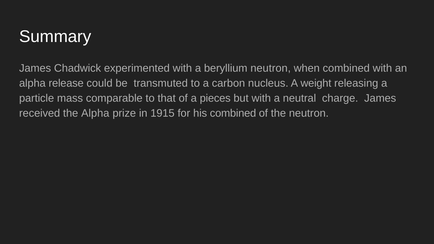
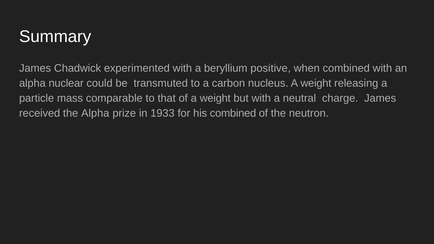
beryllium neutron: neutron -> positive (271, 68)
release: release -> nuclear (66, 83)
of a pieces: pieces -> weight (215, 98)
1915: 1915 -> 1933 (162, 113)
